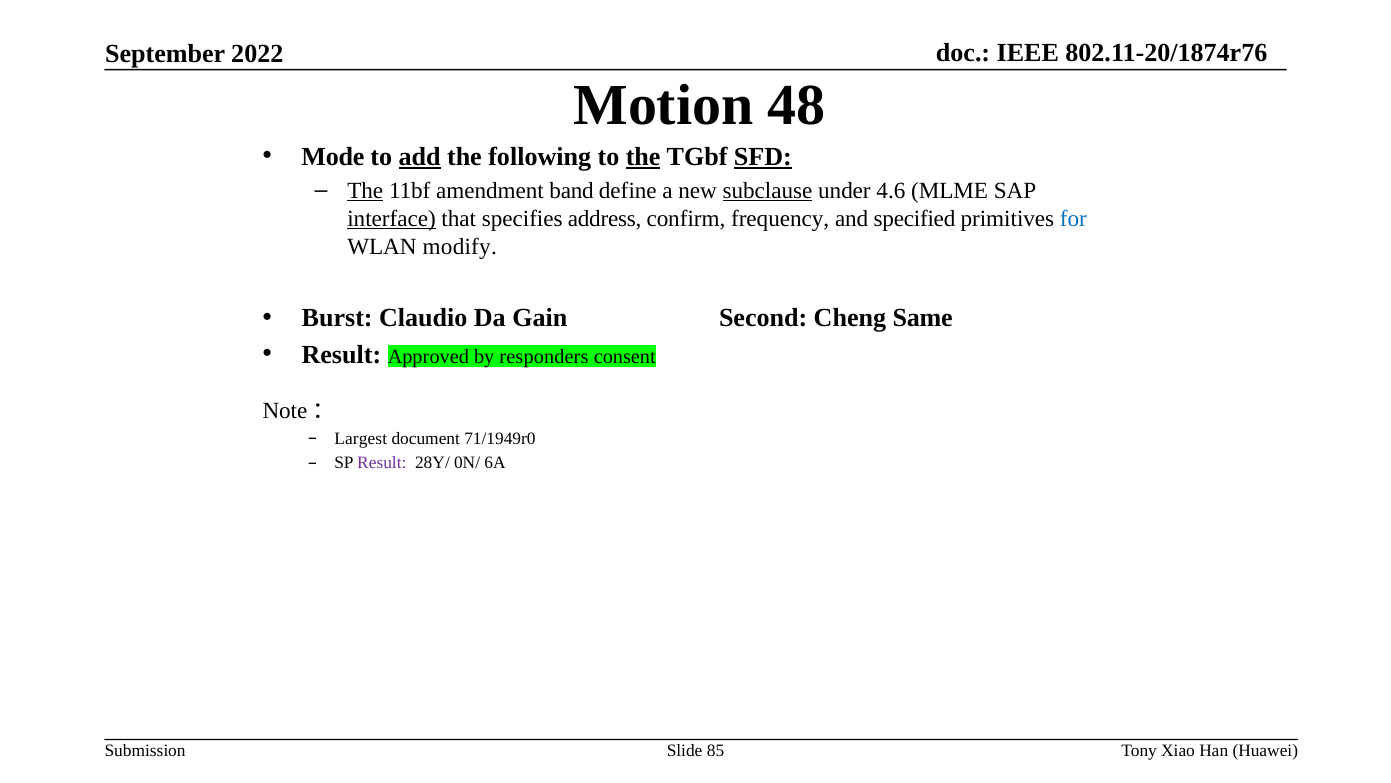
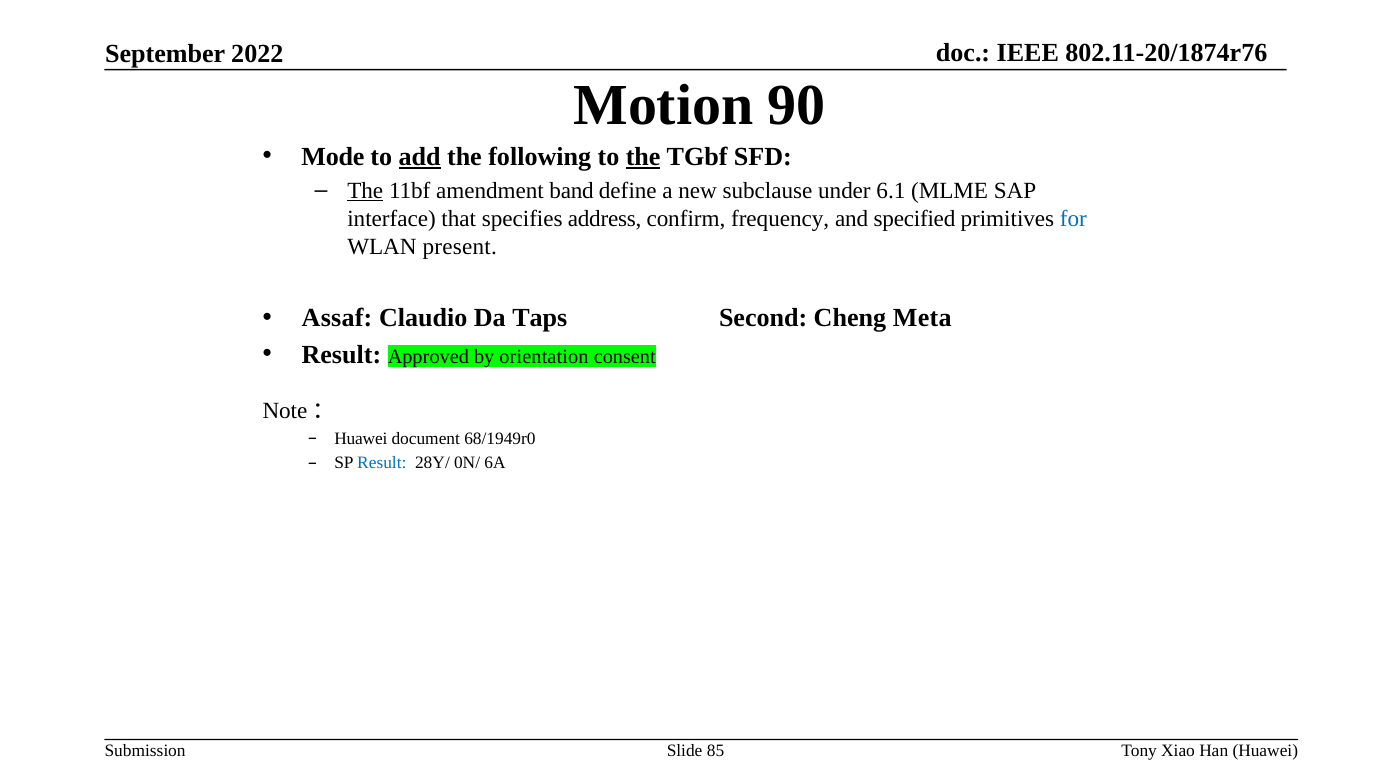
48: 48 -> 90 (797, 105)
SFD underline: present -> none (763, 157)
subclause underline: present -> none (767, 191)
4.6: 4.6 -> 6.1 (891, 191)
interface underline: present -> none (392, 218)
modify: modify -> present (460, 246)
Burst: Burst -> Assaf (337, 318)
Gain: Gain -> Taps (540, 318)
Same: Same -> Meta (922, 318)
responders: responders -> orientation (544, 356)
Largest: Largest -> Huawei (361, 438)
71/1949r0: 71/1949r0 -> 68/1949r0 (500, 438)
Result colour: purple -> blue (382, 462)
